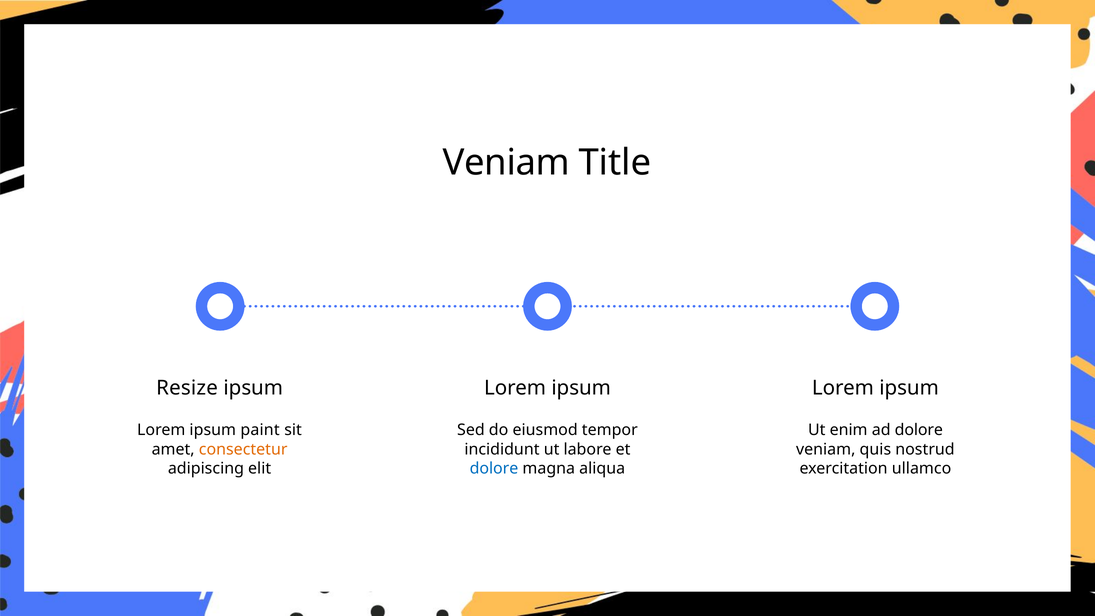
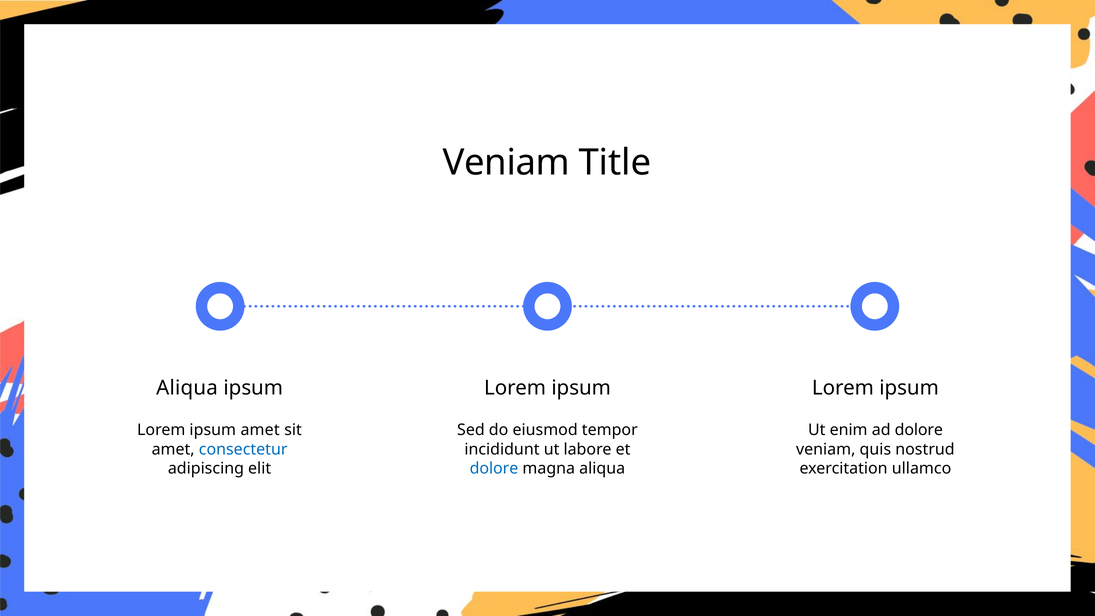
Resize: Resize -> Aliqua (187, 388)
ipsum paint: paint -> amet (260, 430)
consectetur colour: orange -> blue (243, 449)
